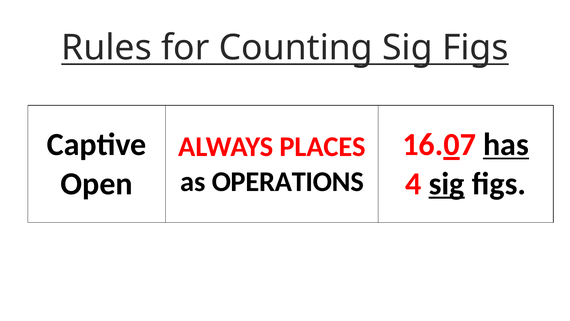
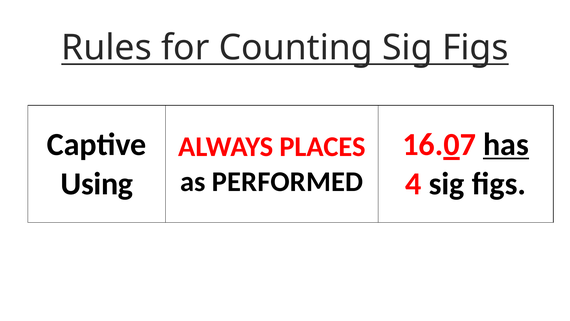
OPERATIONS: OPERATIONS -> PERFORMED (288, 181)
Open: Open -> Using (97, 184)
sig underline: present -> none (447, 184)
